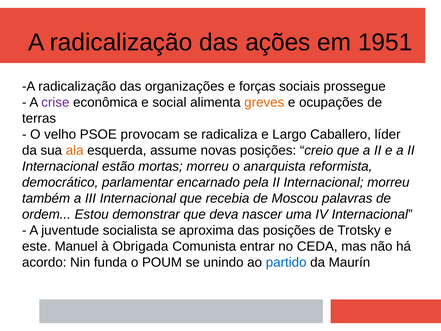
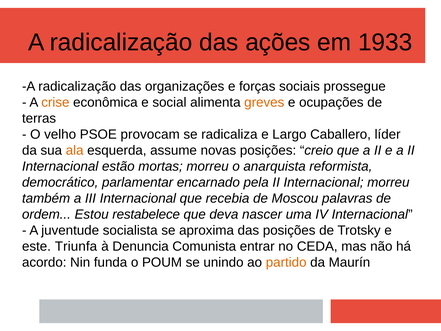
1951: 1951 -> 1933 (385, 42)
crise colour: purple -> orange (55, 102)
demonstrar: demonstrar -> restabelece (146, 214)
Manuel: Manuel -> Triunfa (76, 246)
Obrigada: Obrigada -> Denuncia (141, 246)
partido colour: blue -> orange (286, 262)
